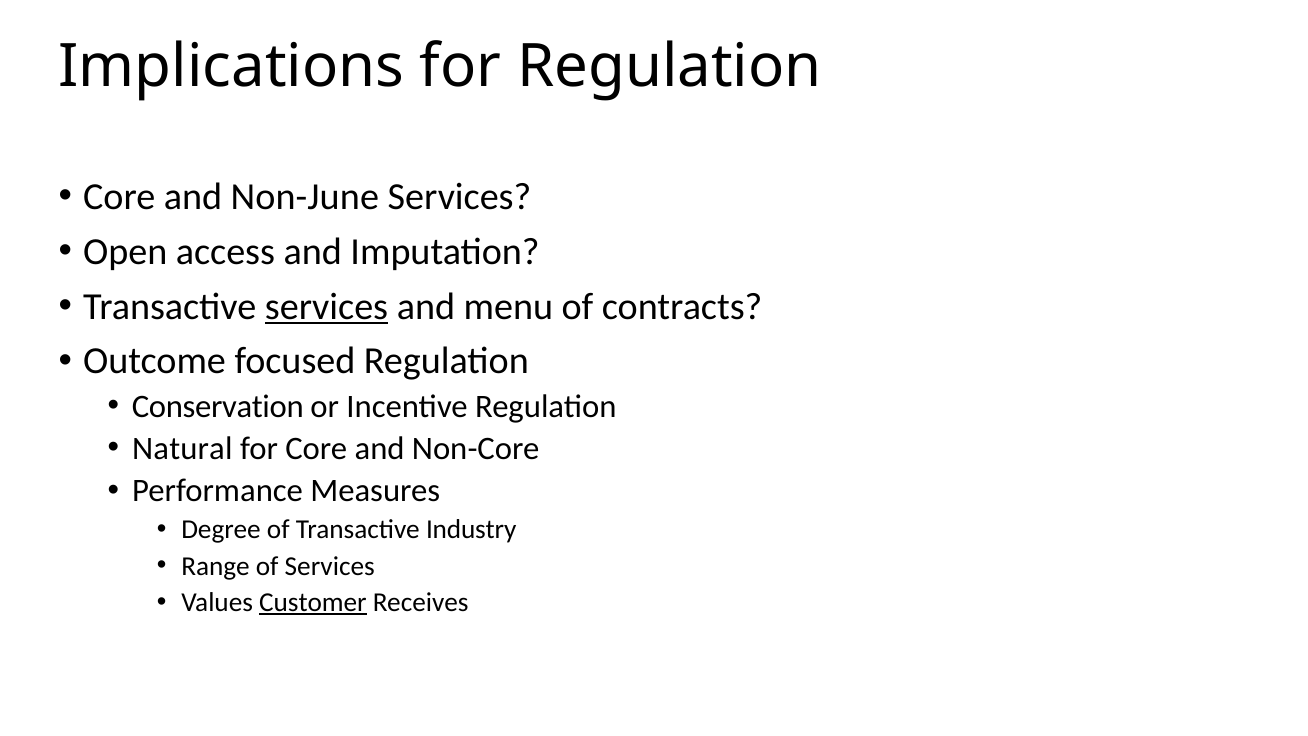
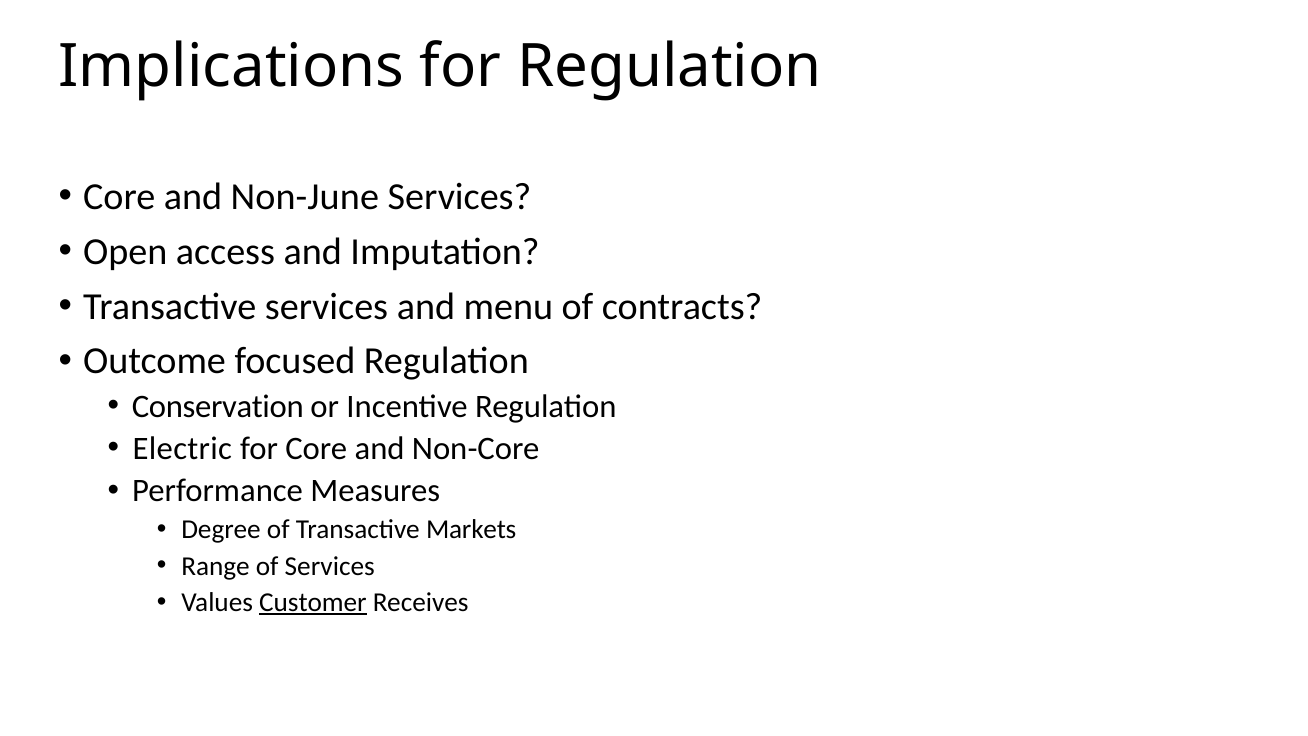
services underline: present -> none (327, 306)
Natural: Natural -> Electric (182, 448)
Industry: Industry -> Markets (471, 530)
